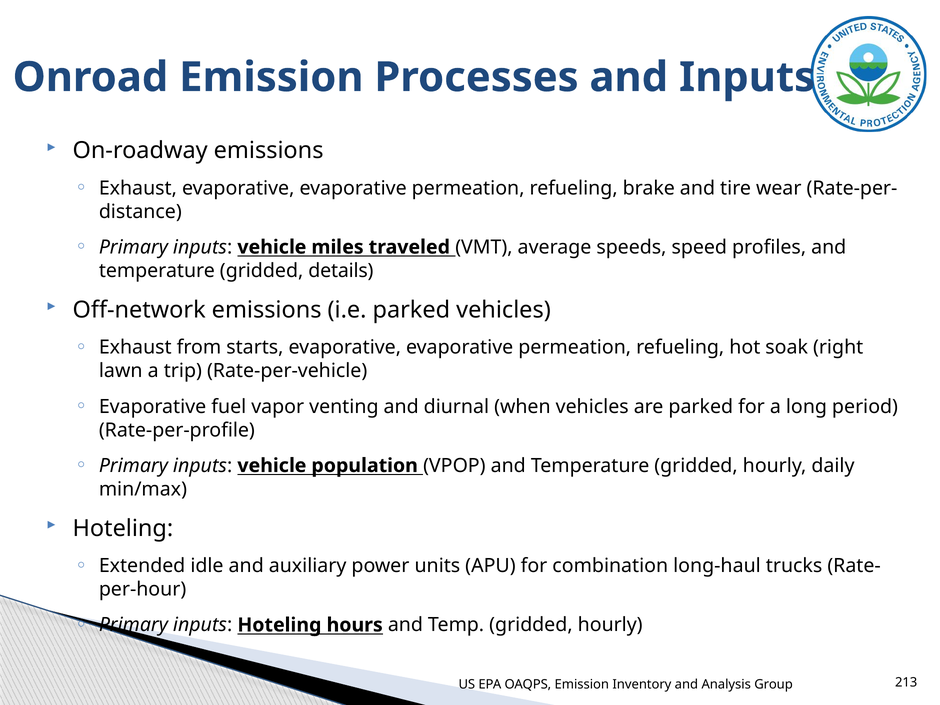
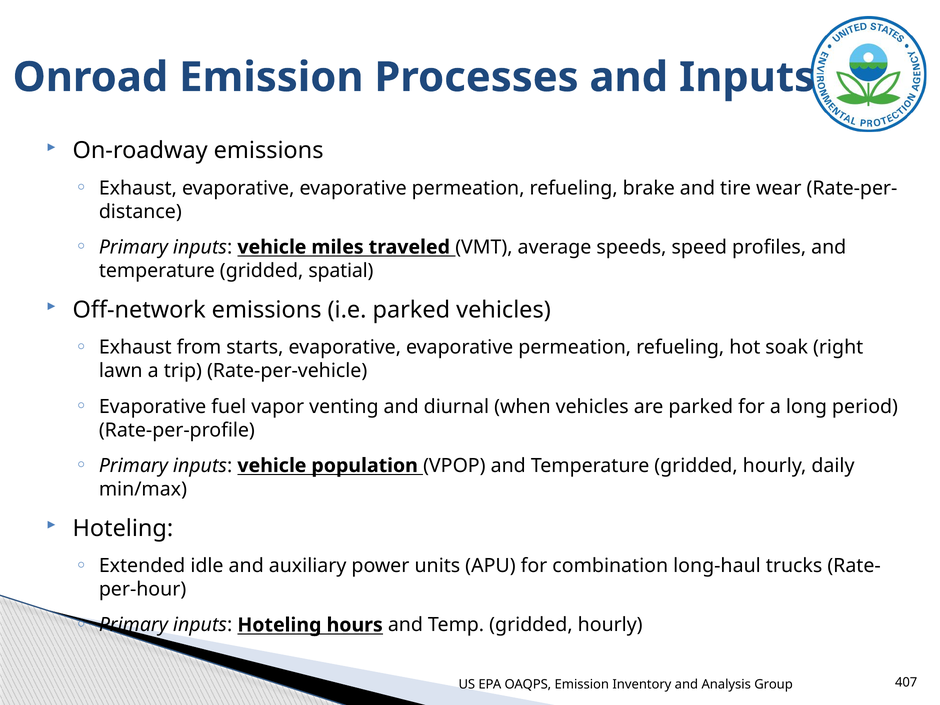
details: details -> spatial (341, 271)
213: 213 -> 407 (906, 683)
